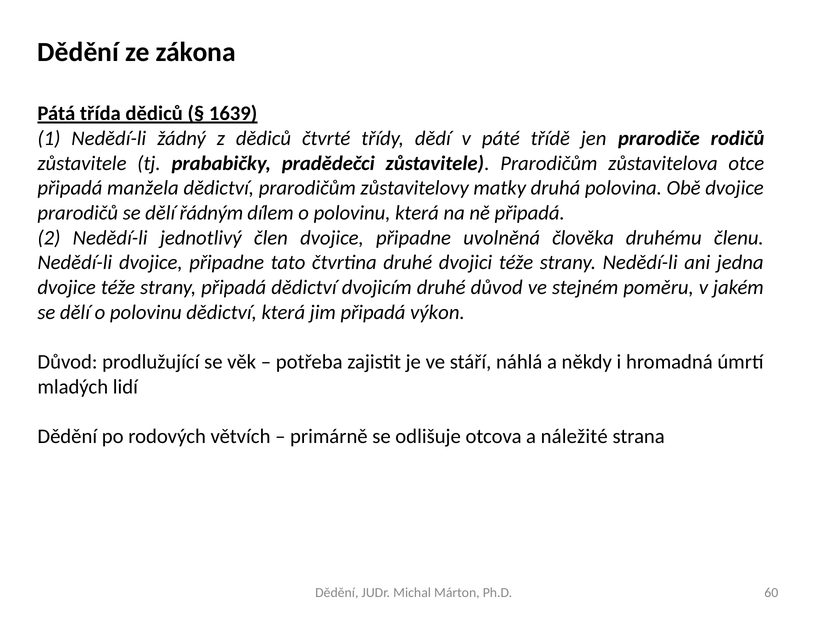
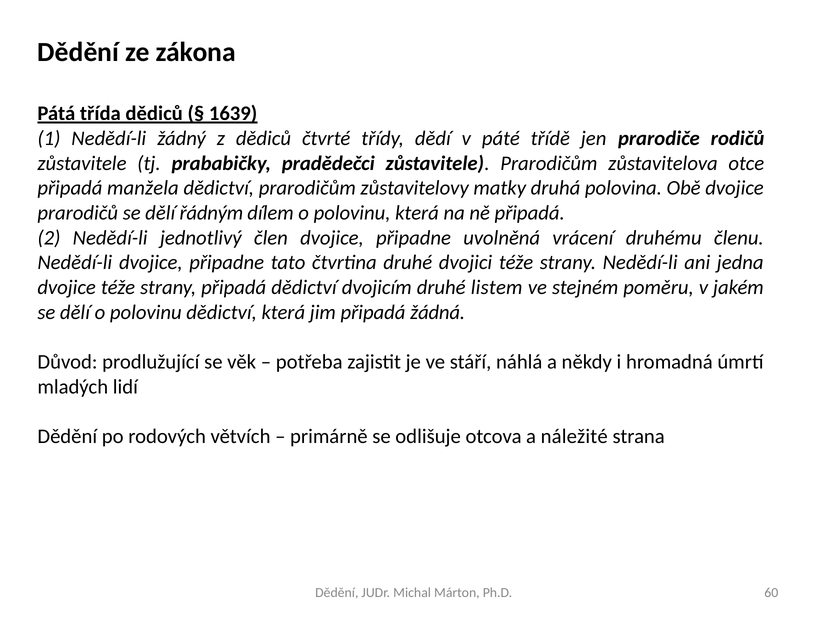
člověka: člověka -> vrácení (583, 238)
druhé důvod: důvod -> listem (497, 288)
výkon: výkon -> žádná (438, 312)
